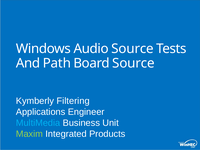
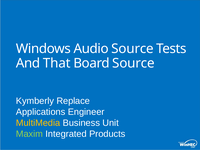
Path: Path -> That (57, 63)
Filtering: Filtering -> Replace (73, 101)
MultiMedia colour: light blue -> yellow (38, 123)
